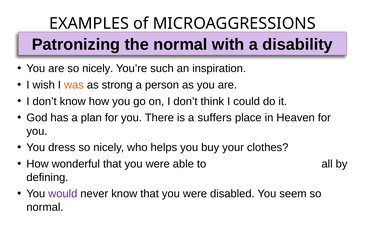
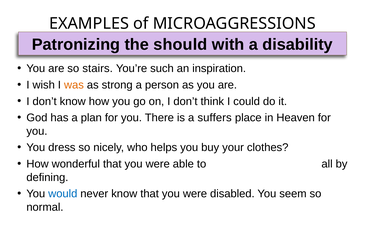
the normal: normal -> should (180, 45)
are so nicely: nicely -> stairs (98, 69)
would colour: purple -> blue (63, 194)
